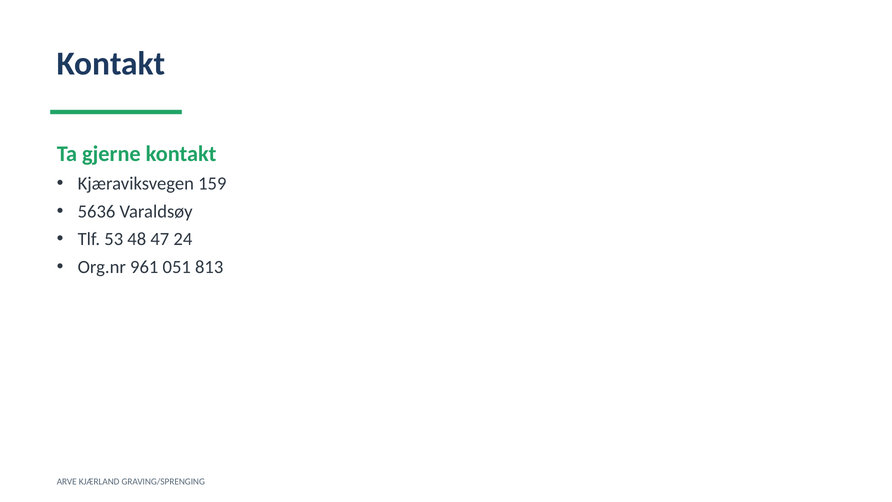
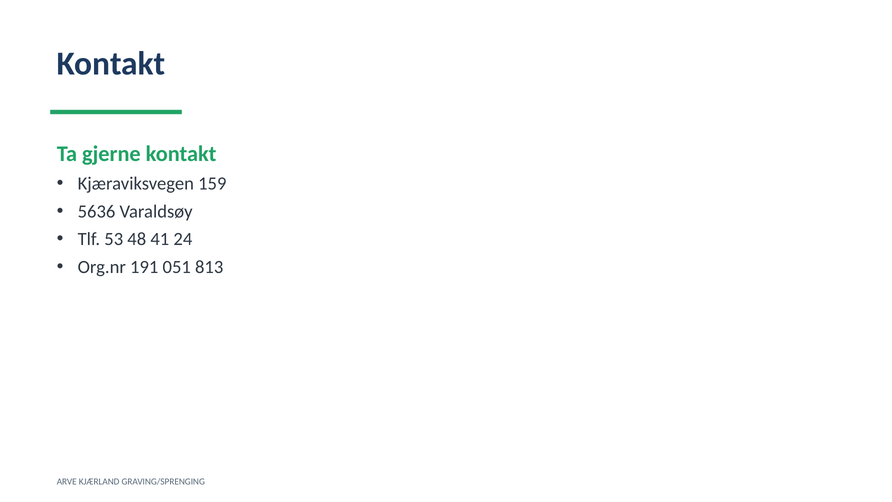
47: 47 -> 41 (160, 239)
961: 961 -> 191 (144, 267)
